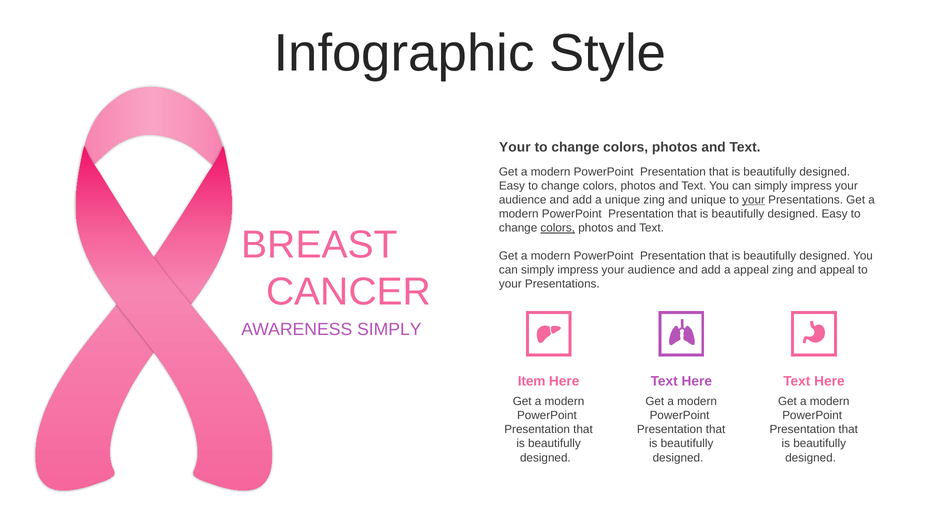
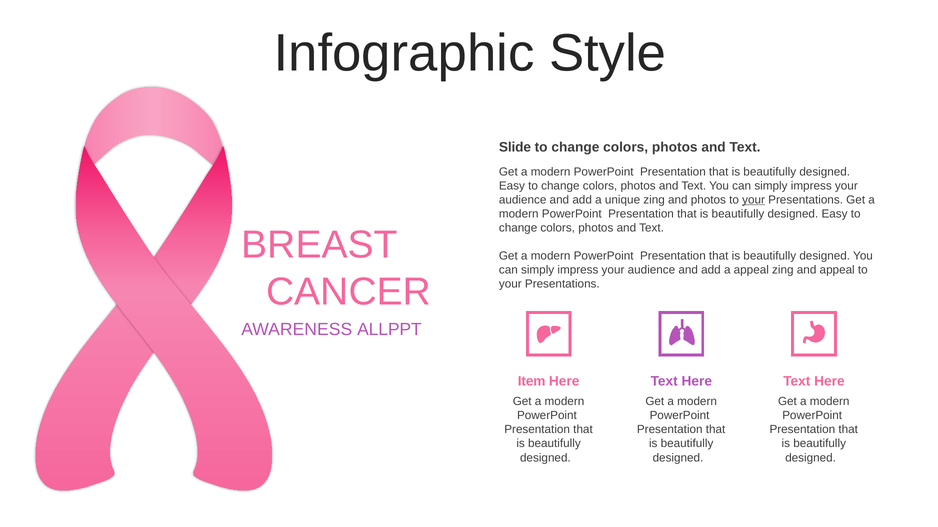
Your: Your -> Slide (515, 147)
and unique: unique -> photos (708, 200)
colors underline: present -> none (558, 228)
SIMPLY: SIMPLY -> ALLPPT (389, 330)
